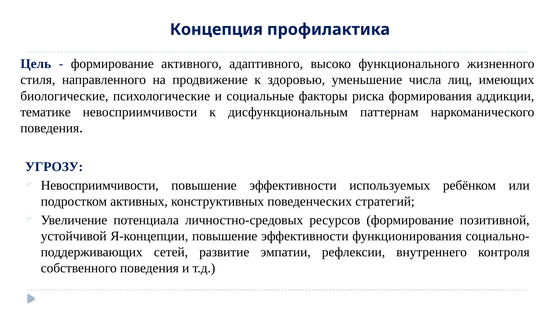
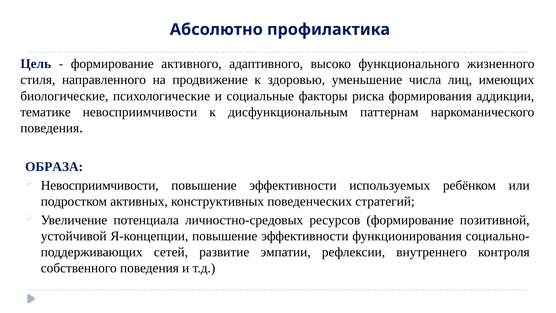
Концепция: Концепция -> Абсолютно (216, 30)
УГРОЗУ: УГРОЗУ -> ОБРАЗА (54, 167)
